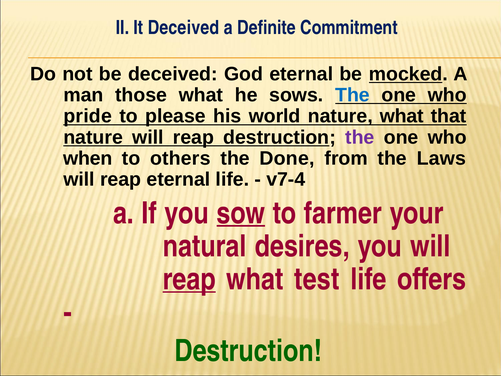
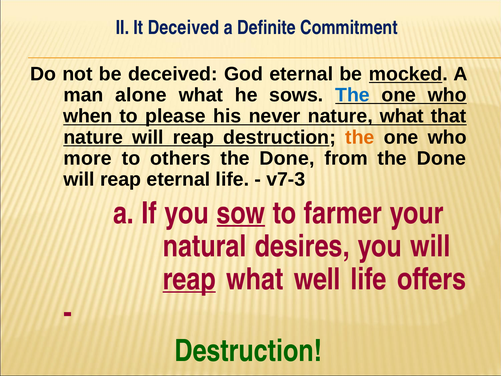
those: those -> alone (141, 95)
pride: pride -> when (88, 116)
world: world -> never (275, 116)
the colour: purple -> orange (360, 137)
when: when -> more (88, 158)
from the Laws: Laws -> Done (441, 158)
v7-4: v7-4 -> v7-3 (286, 179)
test: test -> well (317, 279)
